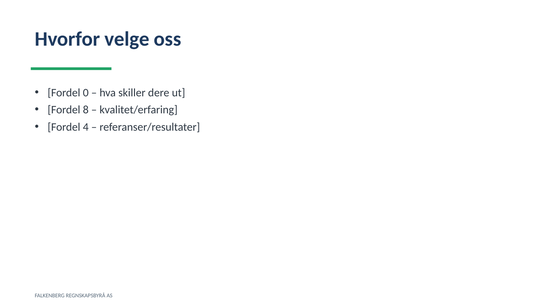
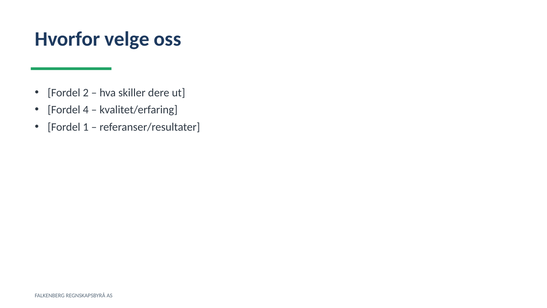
0: 0 -> 2 (86, 93)
8: 8 -> 4 (86, 110)
4: 4 -> 1 (86, 127)
